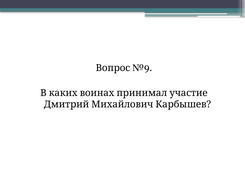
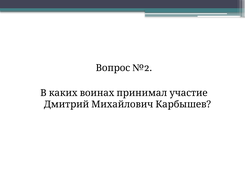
№9: №9 -> №2 (142, 68)
